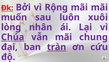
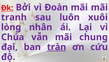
Rộng: Rộng -> Đoàn (56, 7)
muốn: muốn -> tranh (14, 17)
Chúa underline: present -> none (13, 37)
